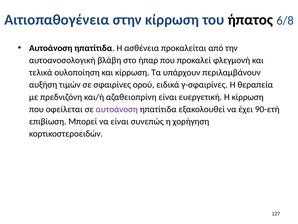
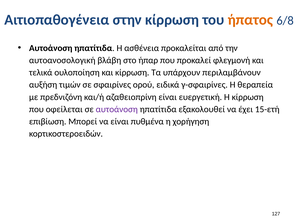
ήπατος colour: black -> orange (250, 20)
90-ετή: 90-ετή -> 15-ετή (267, 109)
συνεπώς: συνεπώς -> πυθμένα (147, 121)
